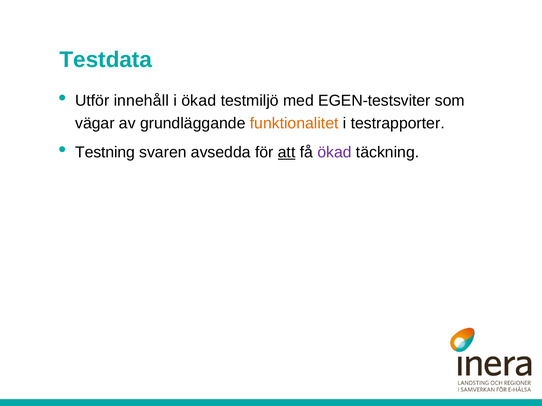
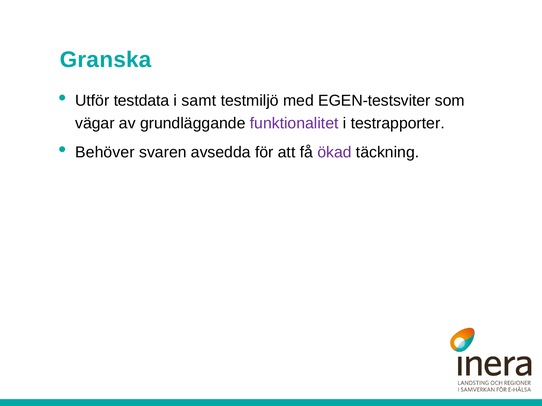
Testdata: Testdata -> Granska (106, 60)
innehåll: innehåll -> testdata (141, 101)
i ökad: ökad -> samt (199, 101)
funktionalitet colour: orange -> purple (294, 124)
Testning: Testning -> Behöver (105, 153)
att underline: present -> none (287, 153)
